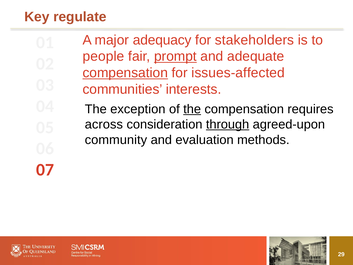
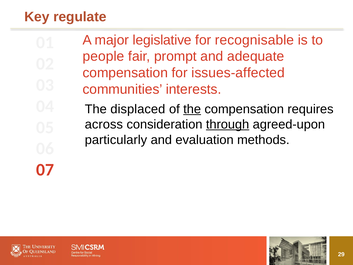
adequacy: adequacy -> legislative (162, 40)
stakeholders: stakeholders -> recognisable (255, 40)
prompt underline: present -> none (175, 56)
compensation underline: present -> none (125, 73)
exception: exception -> displaced (138, 109)
community: community -> particularly (116, 140)
